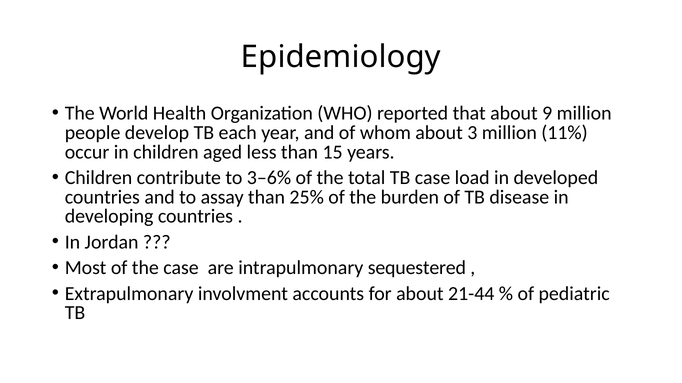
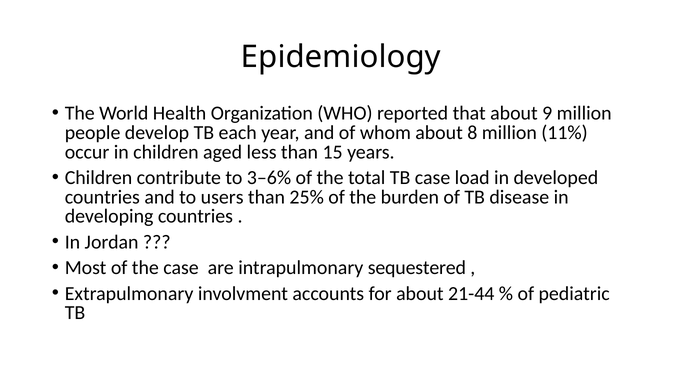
3: 3 -> 8 (472, 133)
assay: assay -> users (222, 197)
